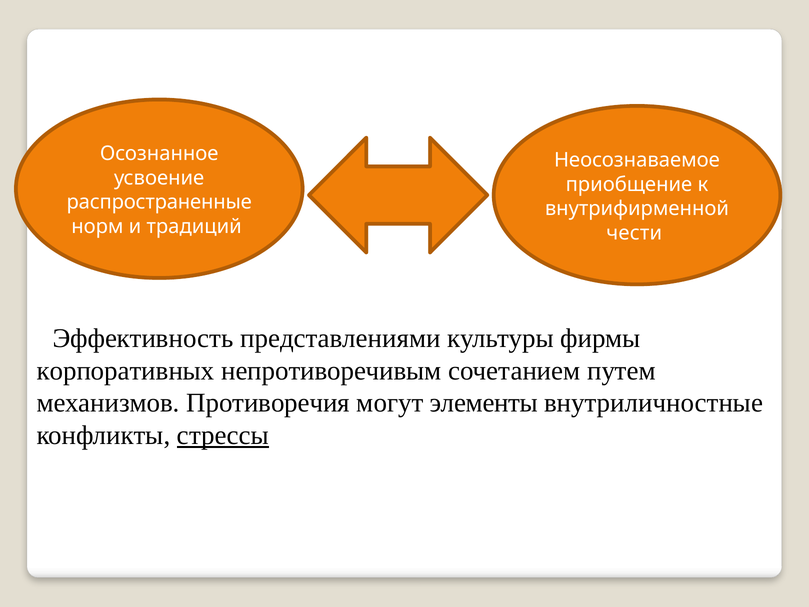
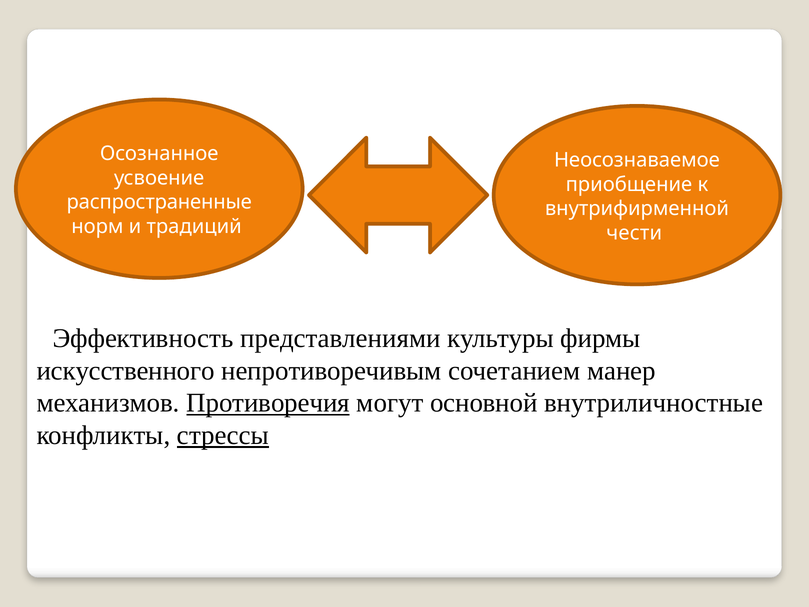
корпоративных: корпоративных -> искусственного (126, 370)
путем: путем -> манер (621, 370)
Противоречия underline: none -> present (268, 403)
элементы: элементы -> основной (484, 403)
